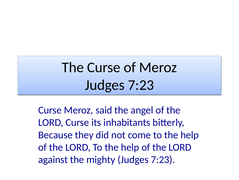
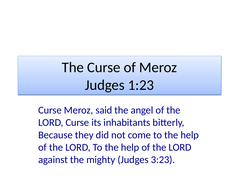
7:23: 7:23 -> 1:23 (141, 85)
mighty Judges 7:23: 7:23 -> 3:23 (163, 159)
